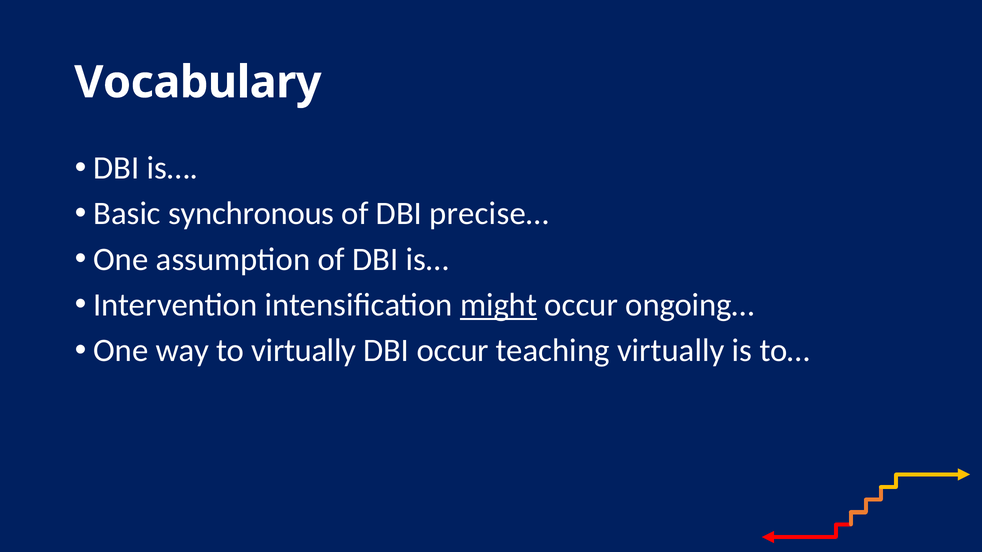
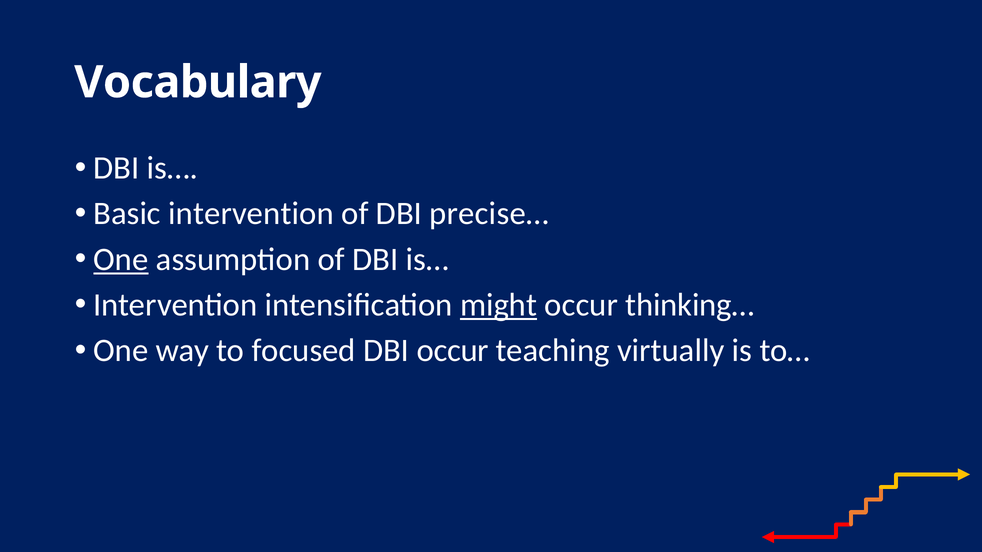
Basic synchronous: synchronous -> intervention (251, 214)
One underline: none -> present (121, 259)
ongoing…: ongoing… -> thinking… (690, 305)
to virtually: virtually -> focused (304, 351)
